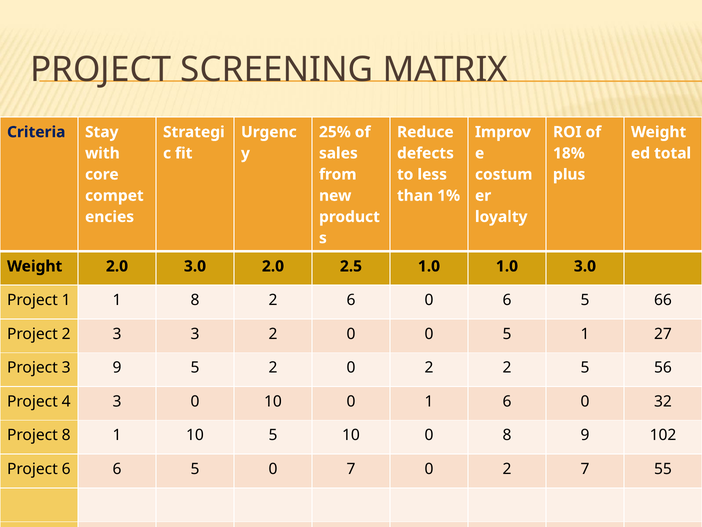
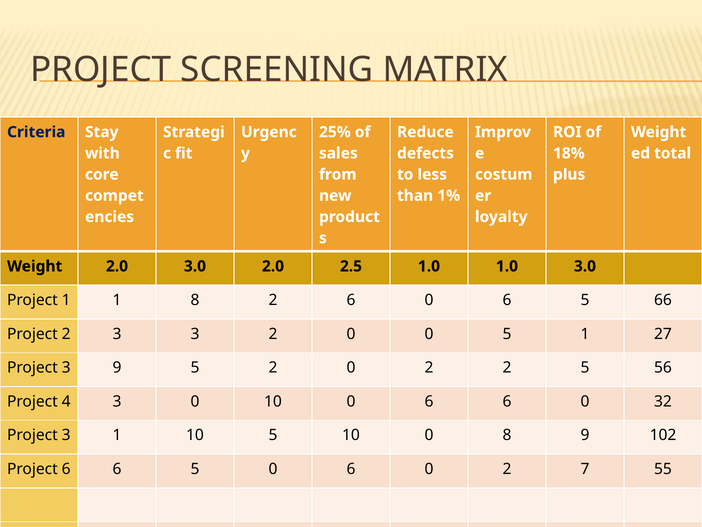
10 0 1: 1 -> 6 (429, 401)
8: 8 -> 3 (66, 435)
5 0 7: 7 -> 6 (351, 469)
